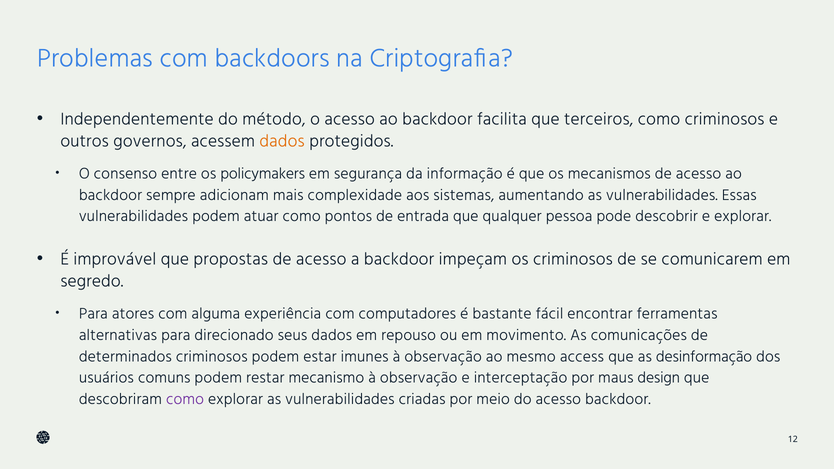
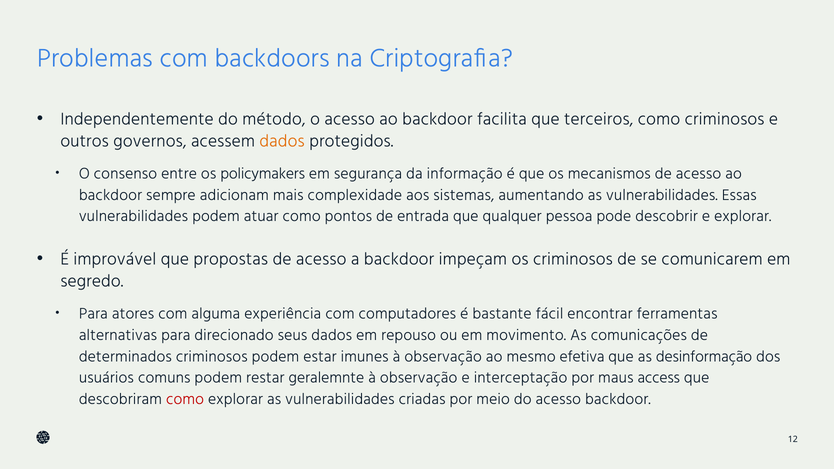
access: access -> efetiva (582, 356)
mecanismo: mecanismo -> geralemnte (326, 378)
design: design -> access (659, 378)
como colour: purple -> red (185, 399)
